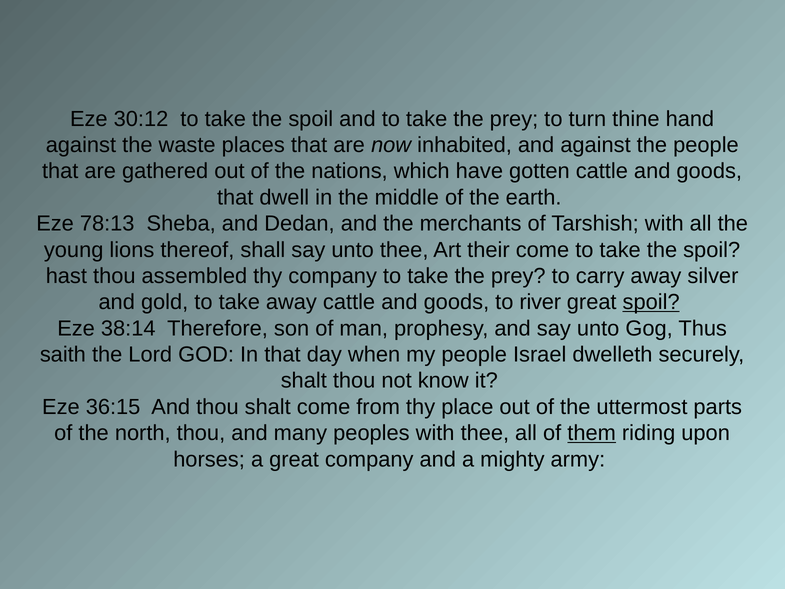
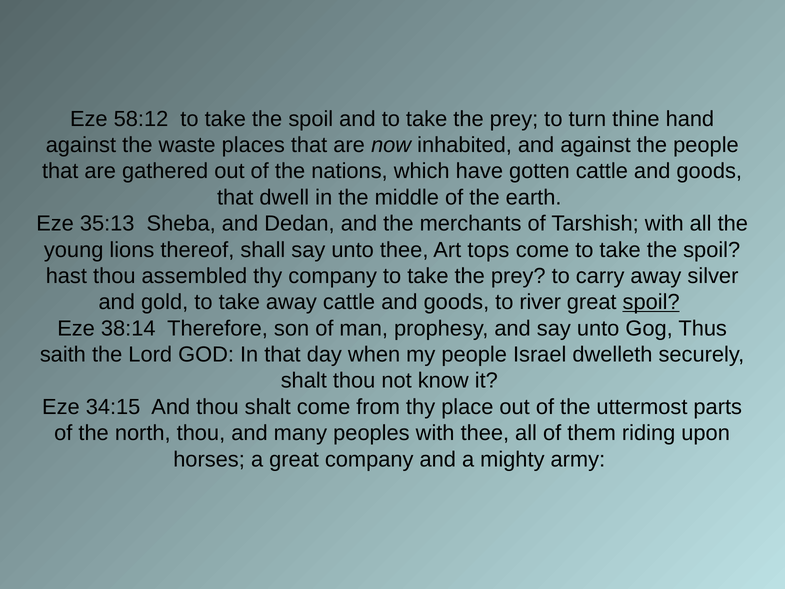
30:12: 30:12 -> 58:12 (141, 119)
78:13: 78:13 -> 35:13 (107, 224)
their: their -> tops (488, 250)
36:15: 36:15 -> 34:15 (113, 407)
them underline: present -> none (592, 433)
